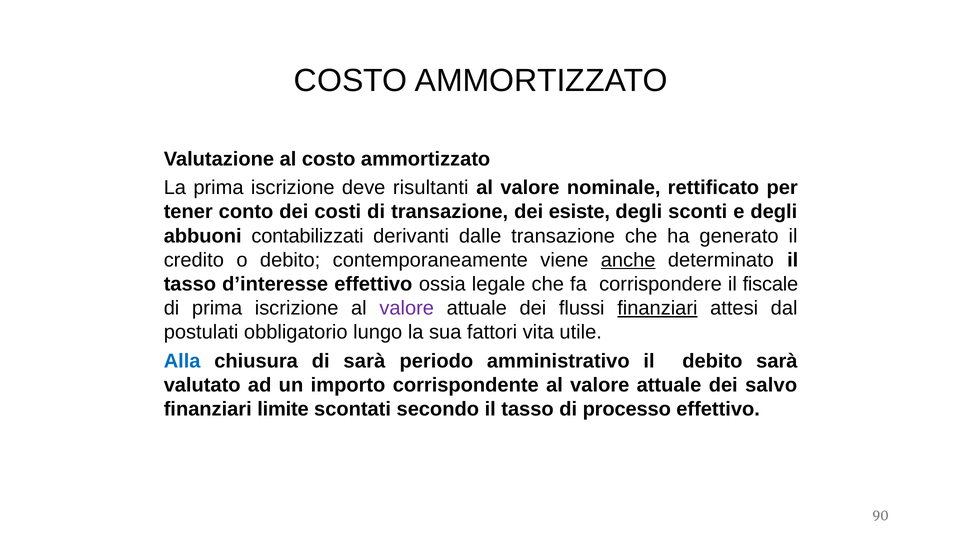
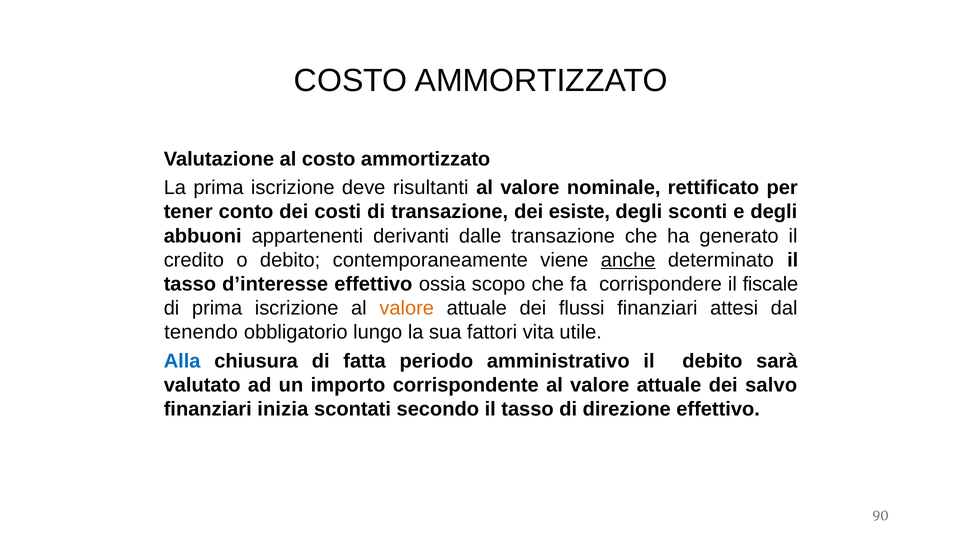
contabilizzati: contabilizzati -> appartenenti (307, 236)
legale: legale -> scopo (499, 284)
valore colour: purple -> orange (407, 308)
finanziari underline: present -> none (657, 308)
postulati: postulati -> tenendo (201, 332)
di sarà: sarà -> fatta (365, 361)
limite: limite -> inizia (283, 409)
processo: processo -> direzione (627, 409)
